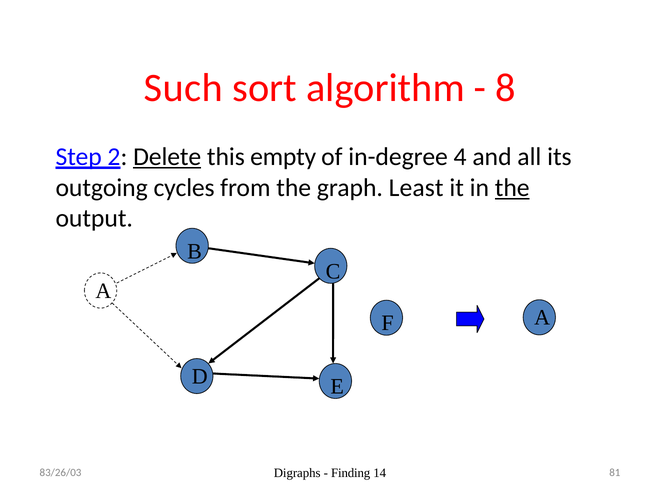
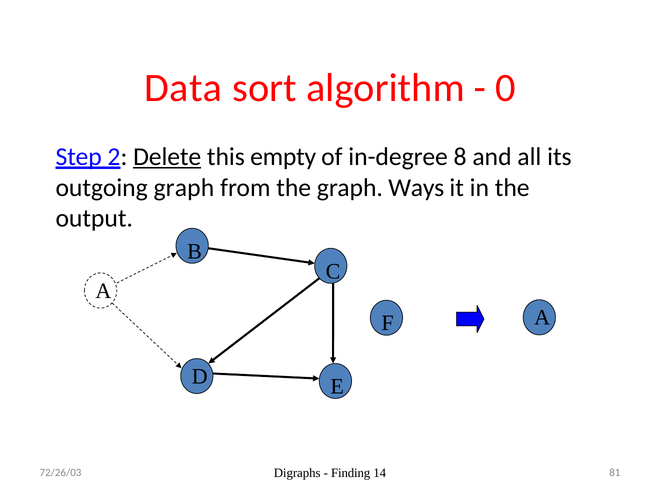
Such: Such -> Data (183, 88)
8: 8 -> 0 (506, 88)
4: 4 -> 8 (460, 157)
outgoing cycles: cycles -> graph (184, 188)
Least: Least -> Ways (416, 188)
the underline: present -> none (512, 188)
83/26/03: 83/26/03 -> 72/26/03 (60, 473)
